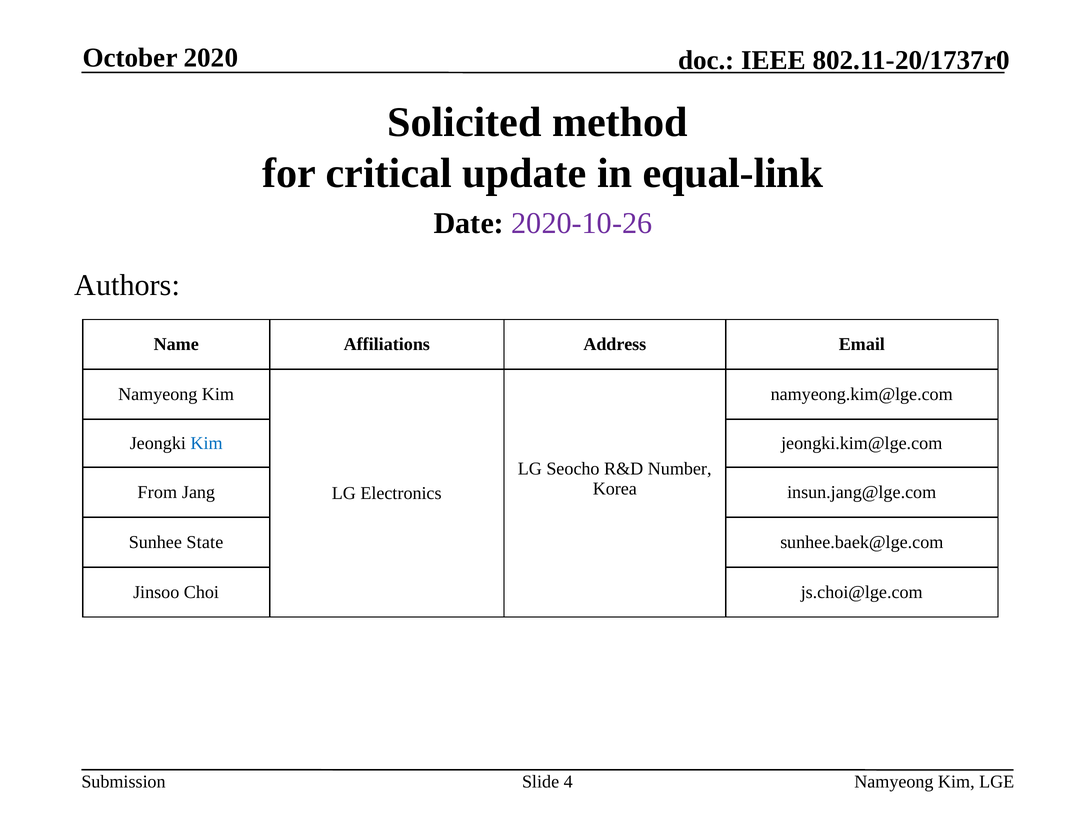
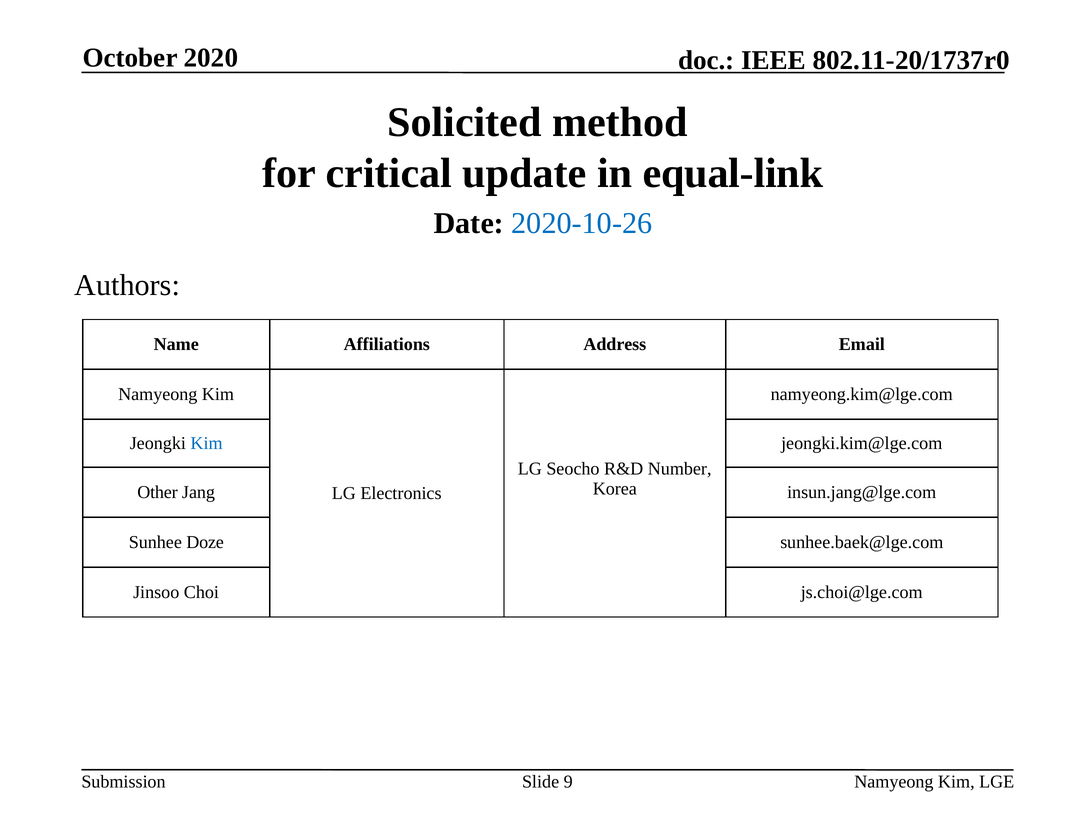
2020-10-26 colour: purple -> blue (582, 223)
From: From -> Other (157, 492)
State: State -> Doze (205, 542)
4: 4 -> 9 (568, 781)
